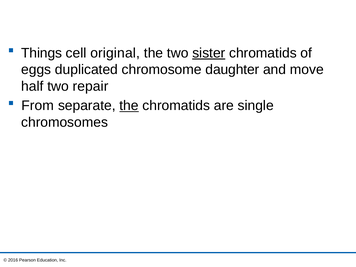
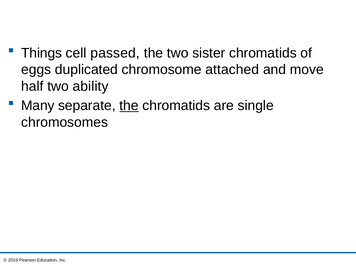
original: original -> passed (115, 53)
sister underline: present -> none (209, 53)
daughter: daughter -> attached (232, 70)
repair: repair -> ability (91, 86)
From: From -> Many (38, 106)
